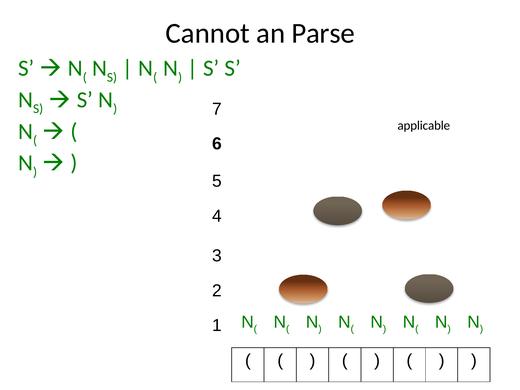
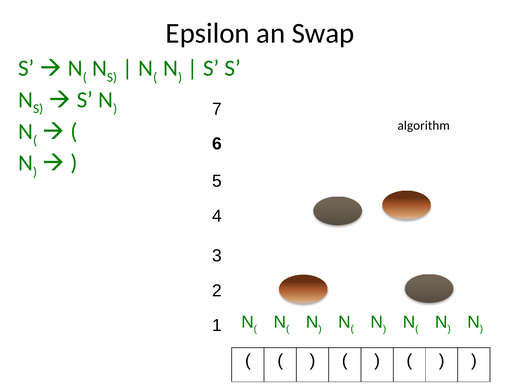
Cannot: Cannot -> Epsilon (208, 33)
Parse: Parse -> Swap (323, 33)
applicable: applicable -> algorithm (424, 126)
